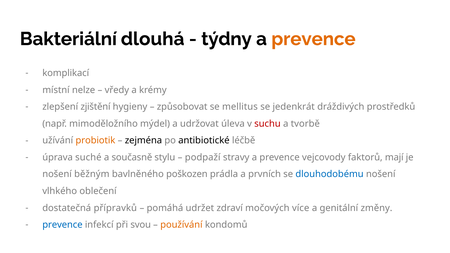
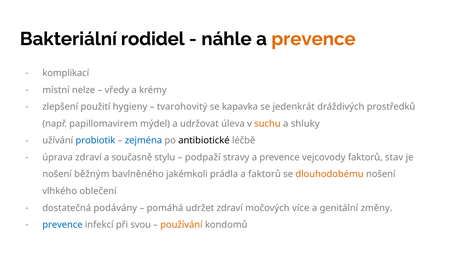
dlouhá: dlouhá -> rodidel (153, 39)
týdny: týdny -> náhle (226, 39)
zjištění: zjištění -> použití (95, 107)
způsobovat: způsobovat -> tvarohovitý (182, 107)
mellitus: mellitus -> kapavka (240, 107)
mimoděložního: mimoděložního -> papillomavirem (104, 124)
suchu colour: red -> orange (267, 124)
tvorbě: tvorbě -> shluky (305, 124)
probiotik colour: orange -> blue (95, 141)
zejména colour: black -> blue (143, 141)
úprava suché: suché -> zdraví (88, 157)
mají: mají -> stav (394, 157)
poškozen: poškozen -> jakémkoli (187, 174)
a prvních: prvních -> faktorů (265, 174)
dlouhodobému colour: blue -> orange (330, 174)
přípravků: přípravků -> podávány (115, 208)
